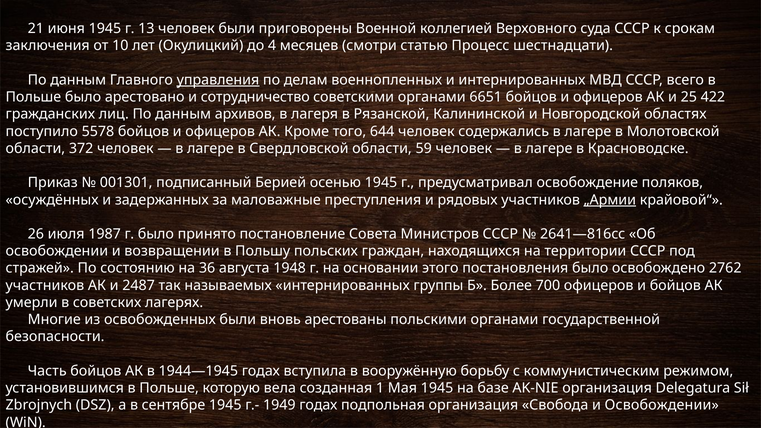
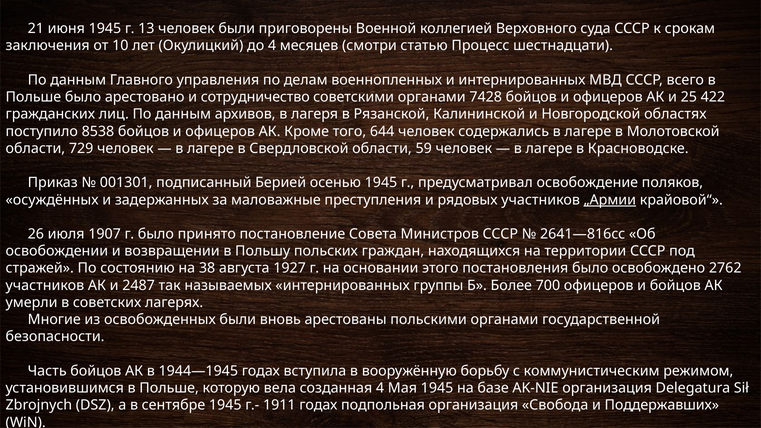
управления underline: present -> none (218, 80)
6651: 6651 -> 7428 (486, 97)
5578: 5578 -> 8538 (98, 131)
372: 372 -> 729 (81, 149)
1987: 1987 -> 1907 (105, 234)
36: 36 -> 38 (207, 268)
1948: 1948 -> 1927 (290, 268)
созданная 1: 1 -> 4 (380, 388)
1949: 1949 -> 1911 (279, 405)
и Освобождении: Освобождении -> Поддержавших (662, 405)
